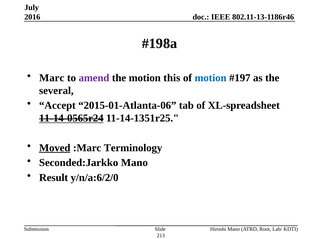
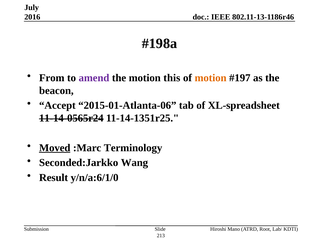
Marc: Marc -> From (52, 78)
motion colour: blue -> orange (211, 78)
several: several -> beacon (56, 91)
11-14-0565r24 underline: present -> none (71, 118)
Seconded:Jarkko Mano: Mano -> Wang (134, 163)
y/n/a:6/2/0: y/n/a:6/2/0 -> y/n/a:6/1/0 (95, 178)
